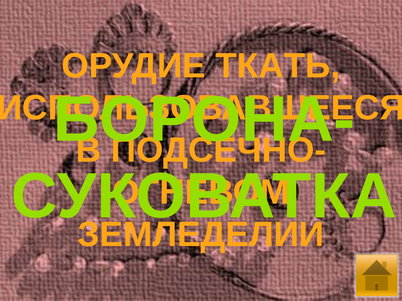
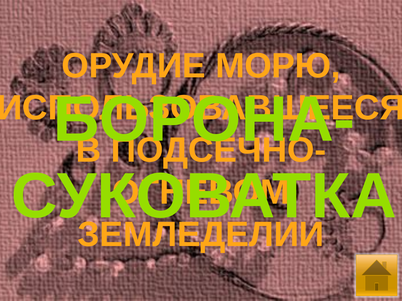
ТКАТЬ: ТКАТЬ -> МОРЮ (278, 66)
